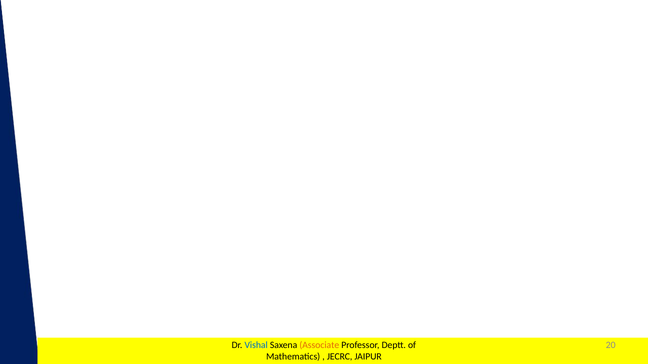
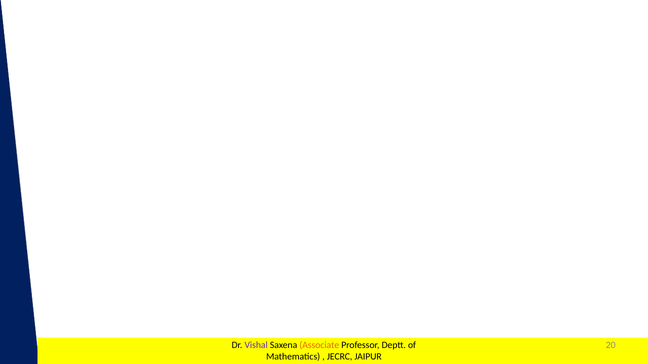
Vishal colour: blue -> purple (256, 345)
